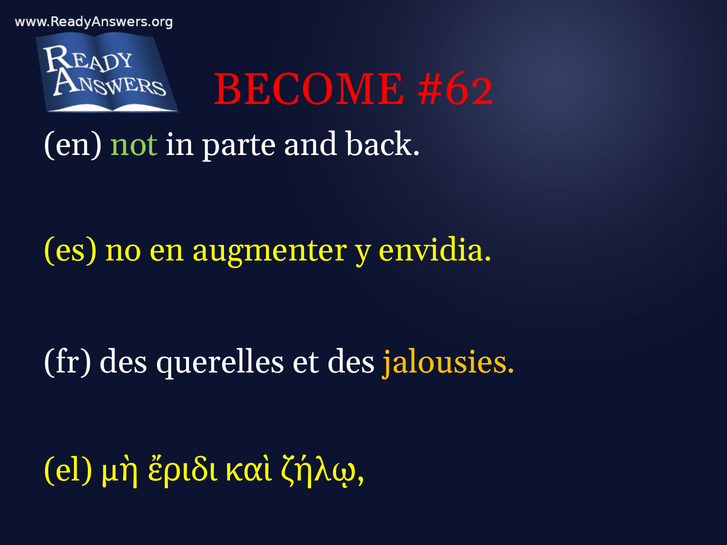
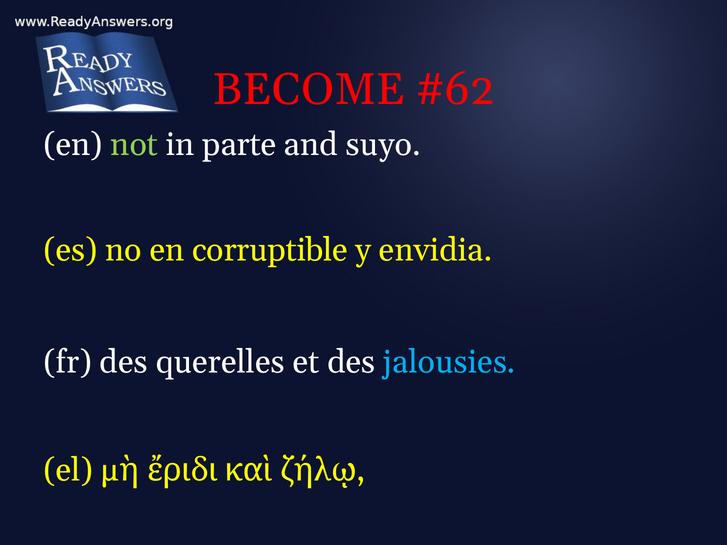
back: back -> suyo (383, 145)
augmenter: augmenter -> corruptible (270, 250)
jalousies colour: yellow -> light blue (449, 362)
